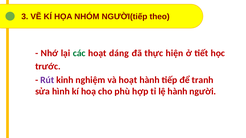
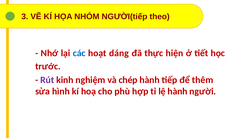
các colour: green -> blue (79, 53)
và hoạt: hoạt -> chép (128, 80)
tranh: tranh -> thêm (203, 80)
